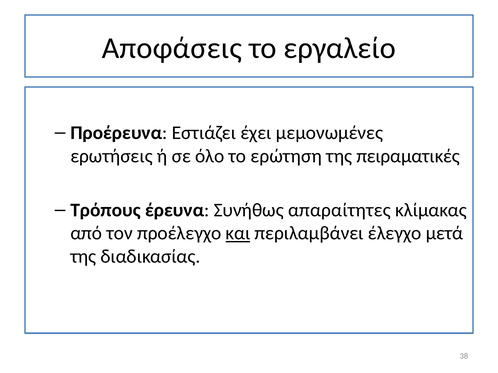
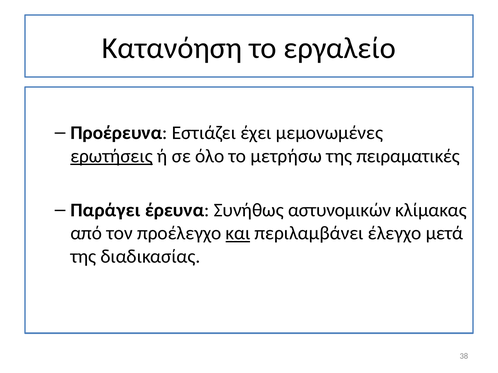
Αποφάσεις: Αποφάσεις -> Κατανόηση (172, 48)
ερωτήσεις underline: none -> present (112, 156)
ερώτηση: ερώτηση -> μετρήσω (286, 156)
Τρόπους: Τρόπους -> Παράγει (105, 210)
απαραίτητες: απαραίτητες -> αστυνομικών (340, 210)
